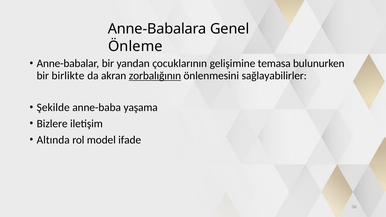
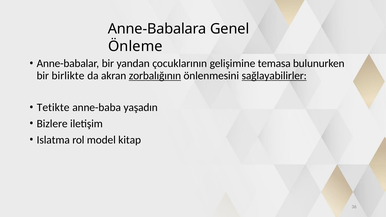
sağlayabilirler underline: none -> present (274, 76)
Şekilde: Şekilde -> Tetikte (53, 108)
yaşama: yaşama -> yaşadın (141, 108)
Altında: Altında -> Islatma (53, 140)
ifade: ifade -> kitap (130, 140)
